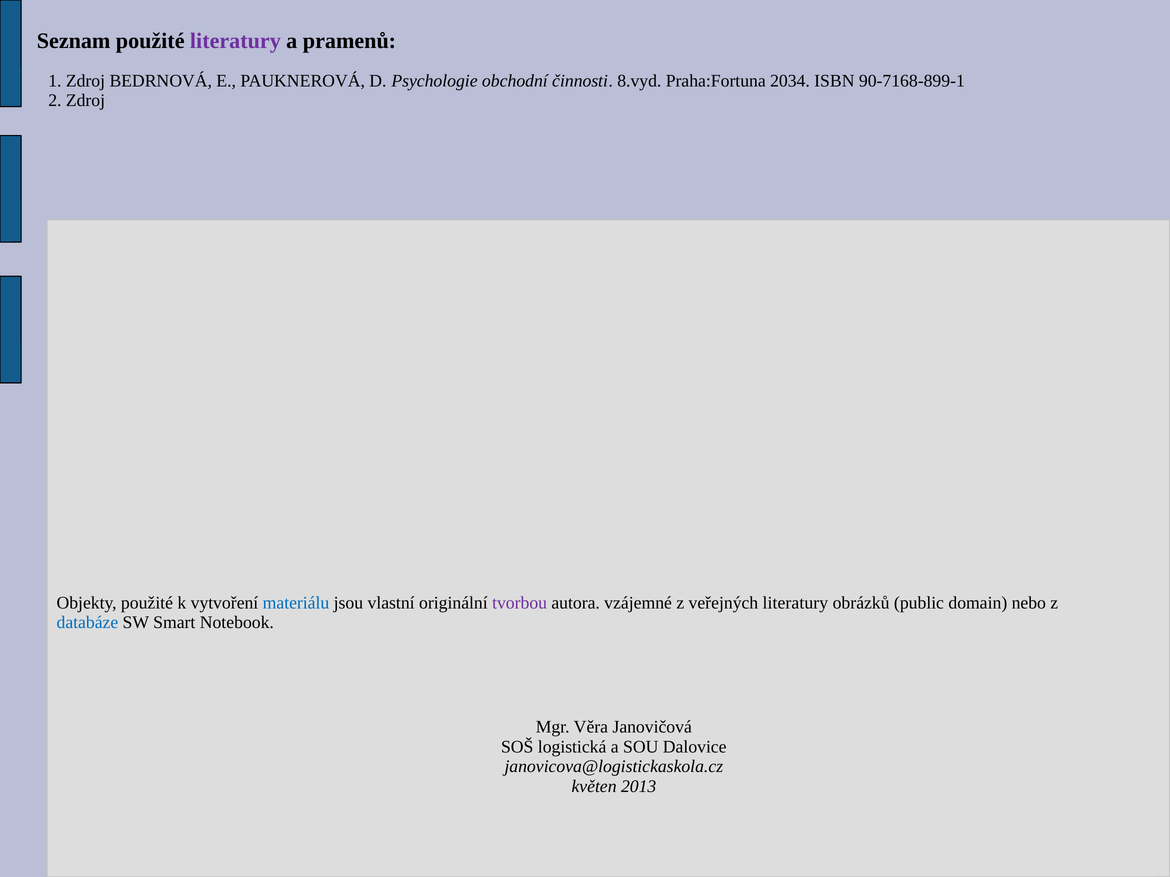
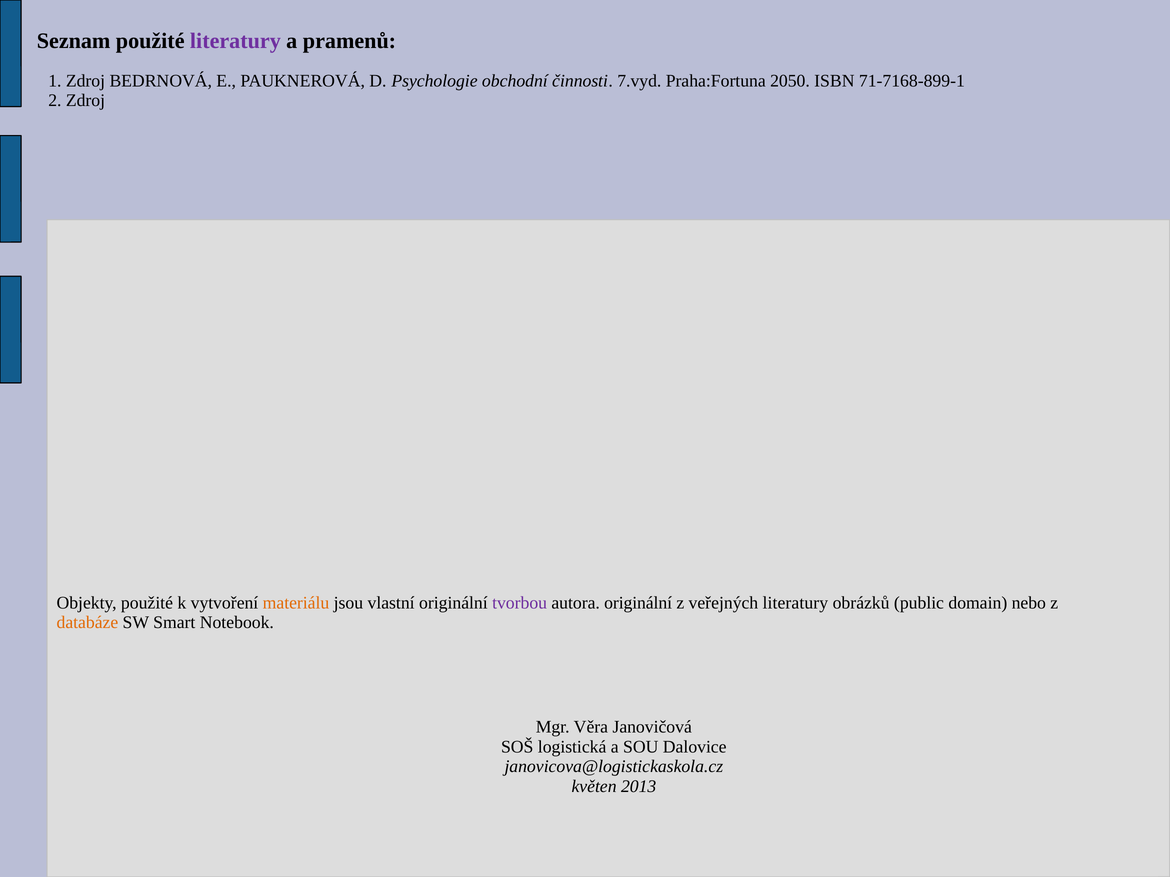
8.vyd: 8.vyd -> 7.vyd (639, 81)
2034: 2034 -> 2050 (790, 81)
90-7168-899-1: 90-7168-899-1 -> 71-7168-899-1 (912, 81)
materiálu colour: blue -> orange (296, 603)
autora vzájemné: vzájemné -> originální (638, 603)
databáze colour: blue -> orange (87, 623)
